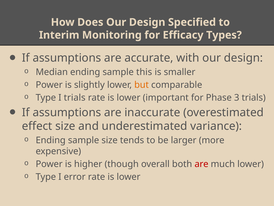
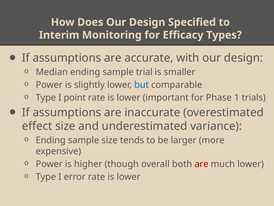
this: this -> trial (144, 72)
but colour: orange -> blue (142, 85)
I trials: trials -> point (75, 97)
3: 3 -> 1 (237, 97)
